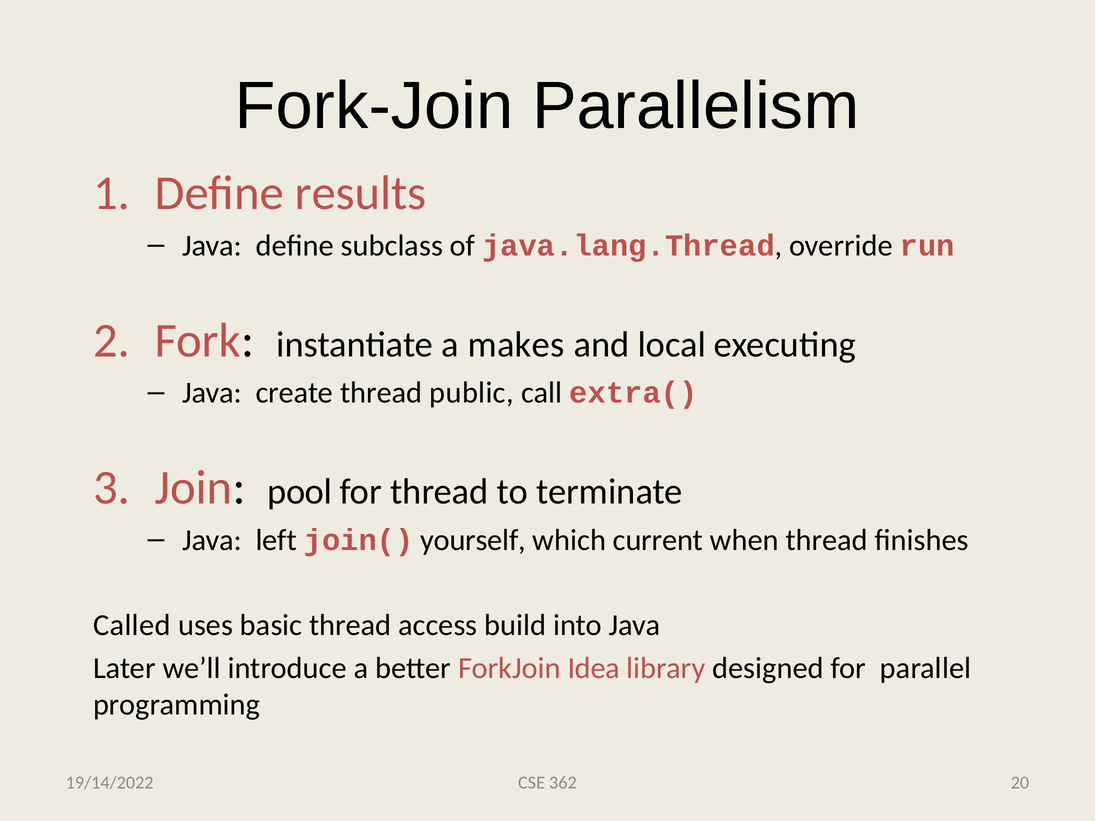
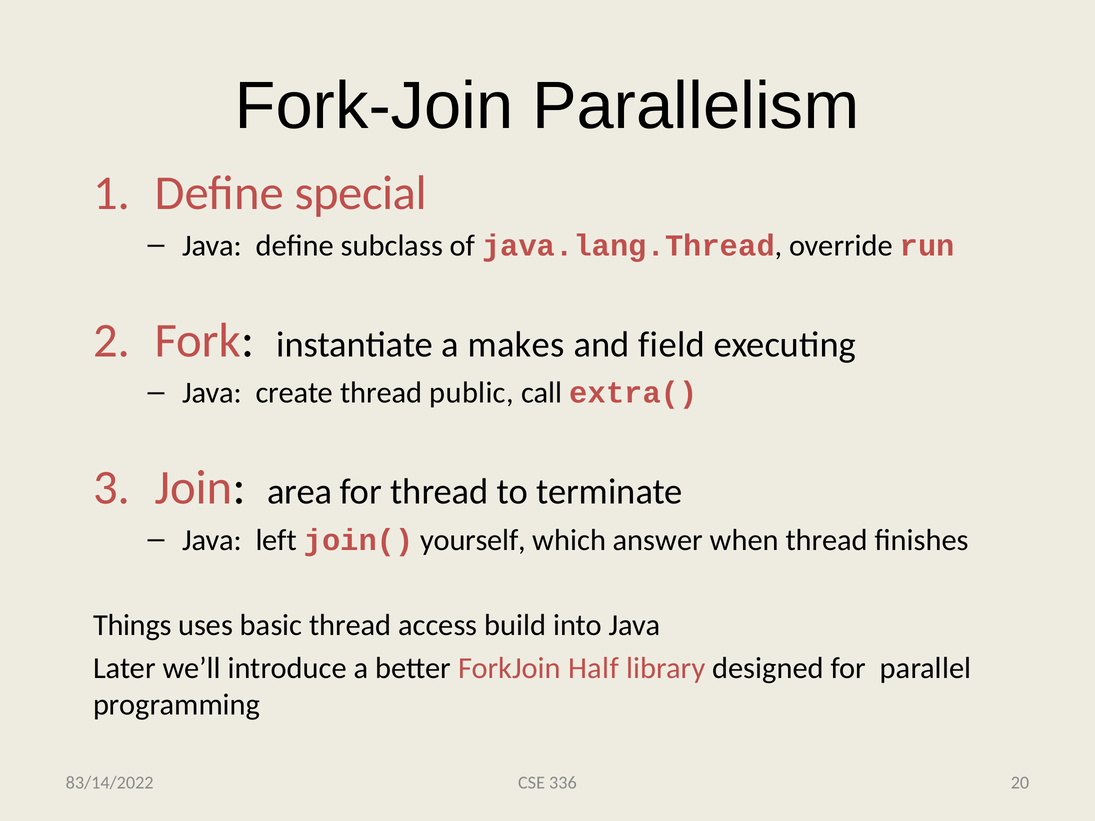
results: results -> special (361, 193)
local: local -> field (672, 345)
pool: pool -> area (300, 492)
current: current -> answer (658, 540)
Called: Called -> Things (132, 626)
Idea: Idea -> Half (593, 668)
19/14/2022: 19/14/2022 -> 83/14/2022 (110, 783)
362: 362 -> 336 (563, 783)
